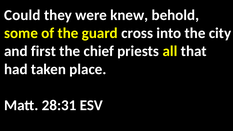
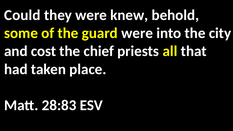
guard cross: cross -> were (137, 33)
first: first -> cost (44, 51)
28:31: 28:31 -> 28:83 (59, 105)
